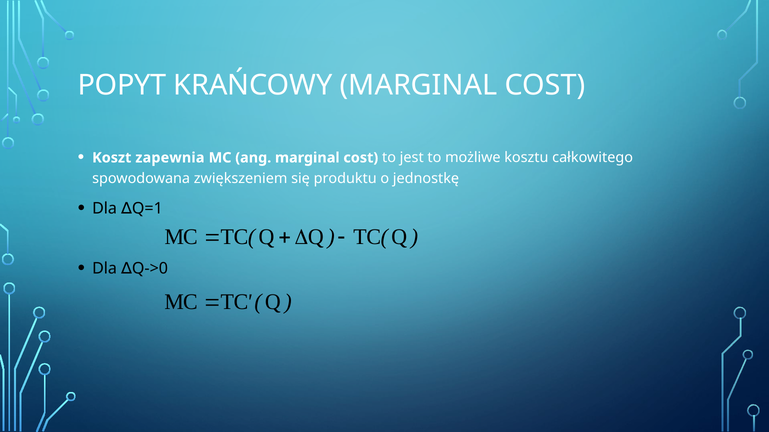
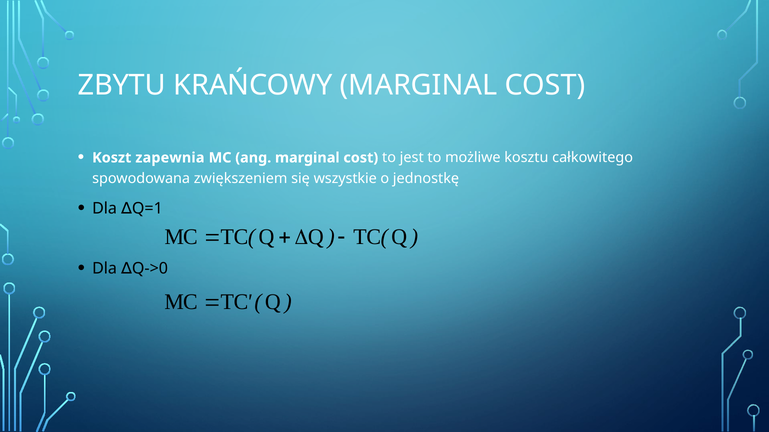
POPYT: POPYT -> ZBYTU (122, 85)
produktu: produktu -> wszystkie (345, 179)
